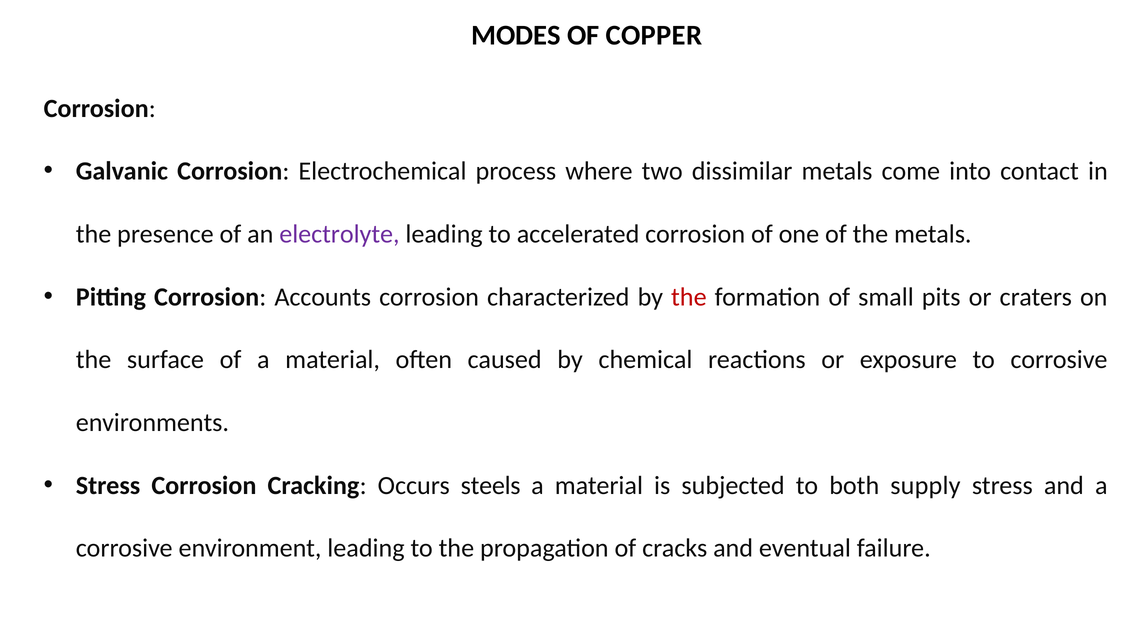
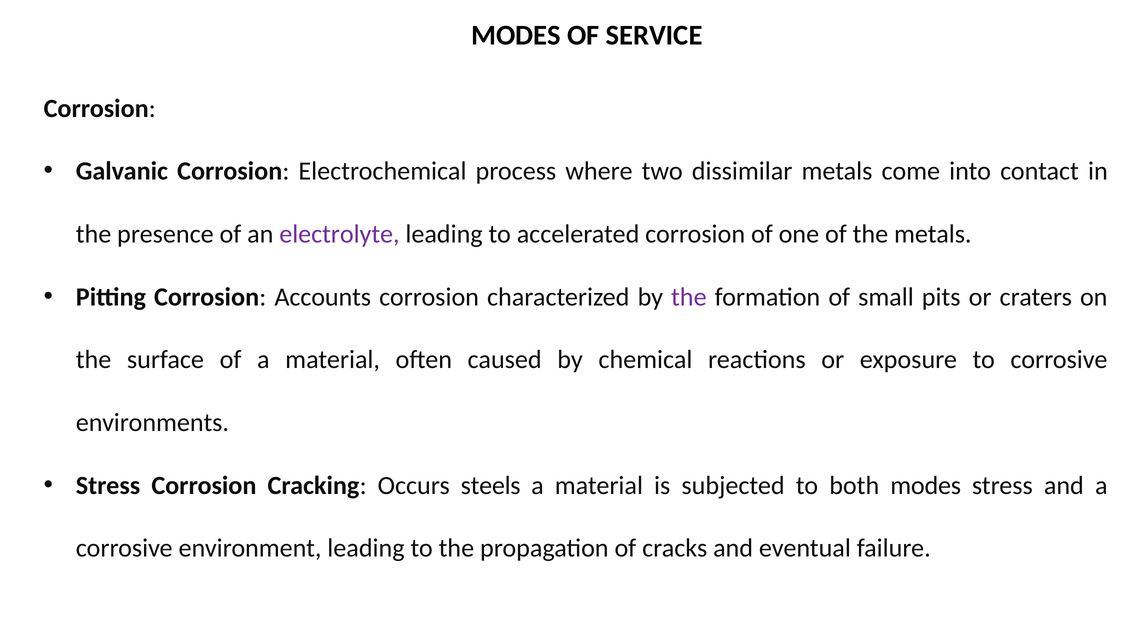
COPPER: COPPER -> SERVICE (654, 35)
the colour: red -> purple (689, 297)
both supply: supply -> modes (926, 485)
